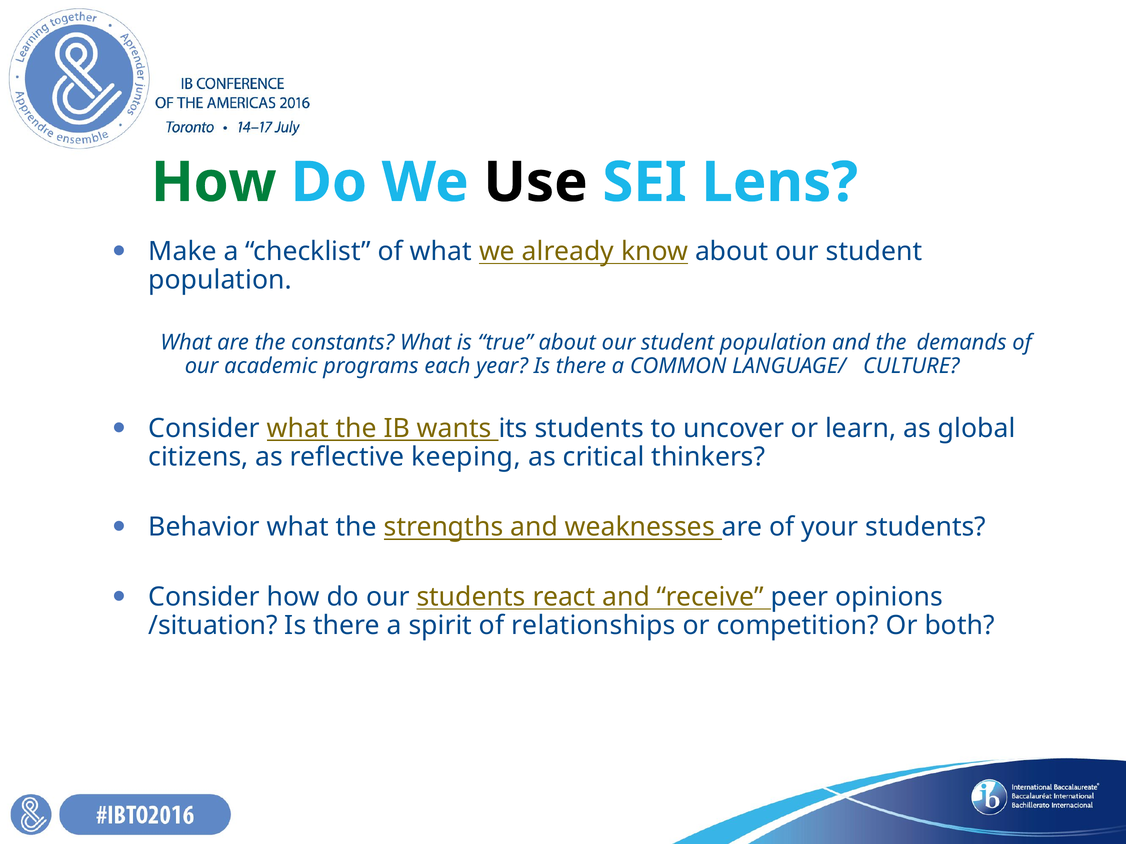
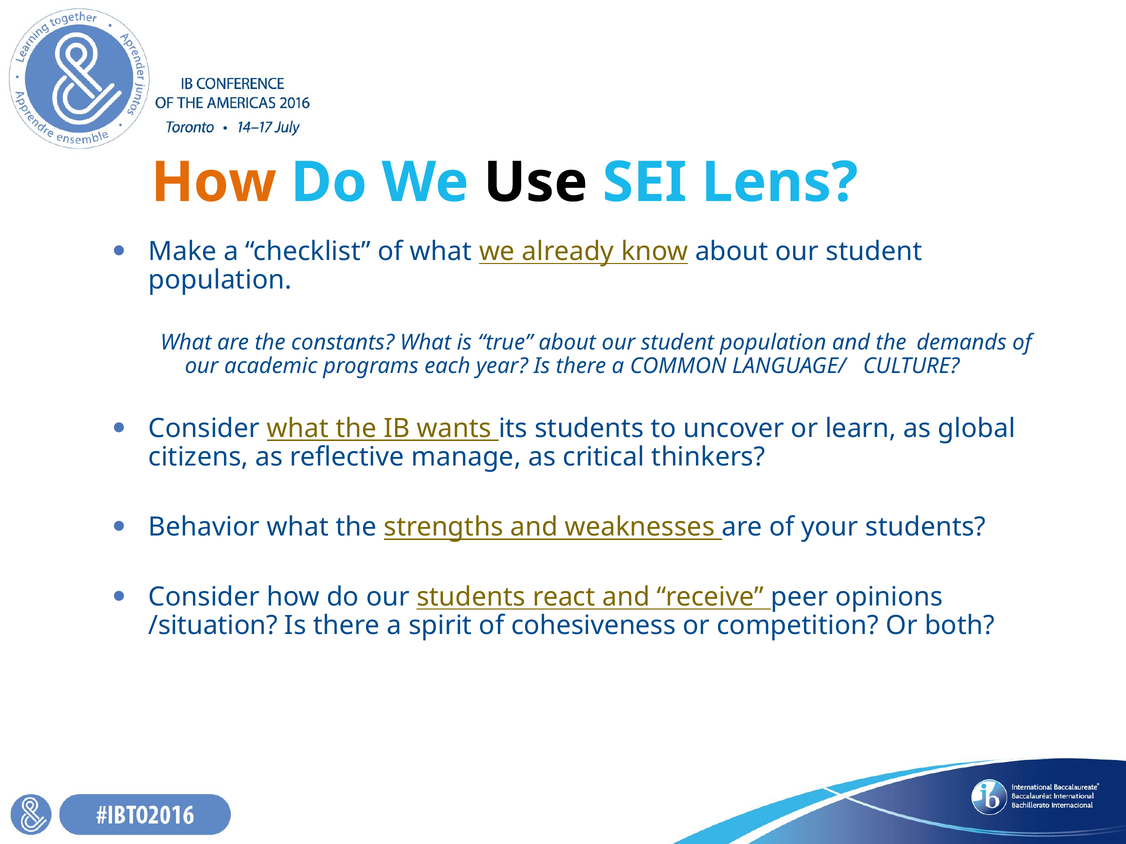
How colour: green -> orange (214, 183)
keeping: keeping -> manage (466, 457)
relationships: relationships -> cohesiveness (593, 626)
